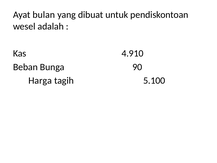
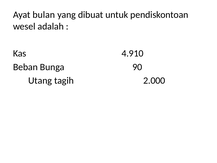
Harga: Harga -> Utang (40, 80)
5.100: 5.100 -> 2.000 (154, 80)
